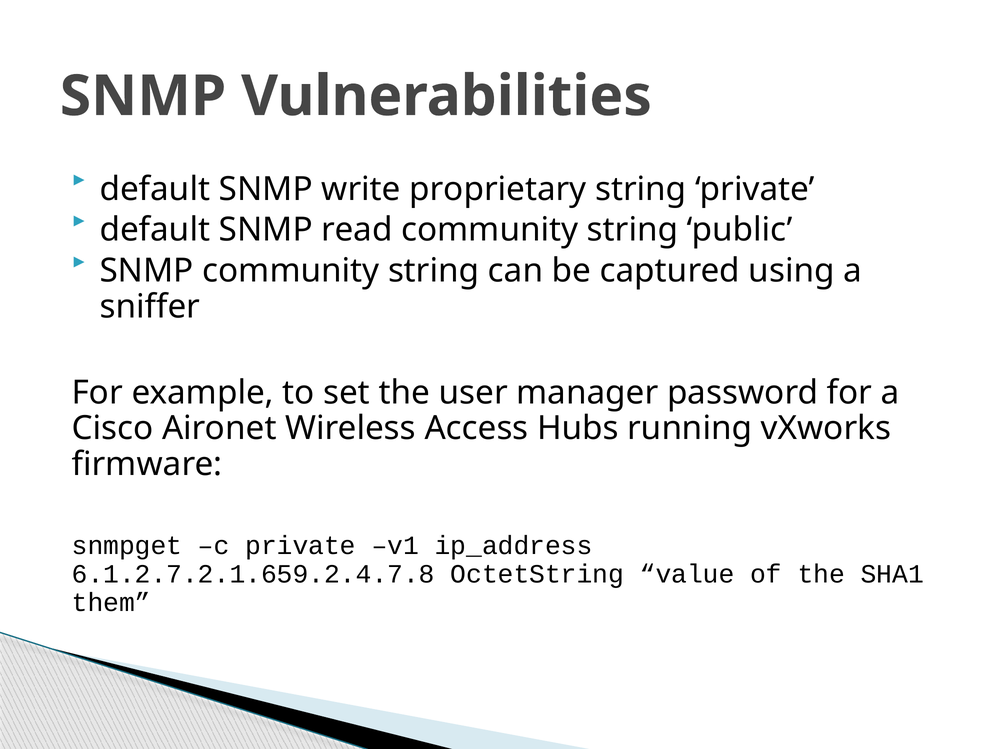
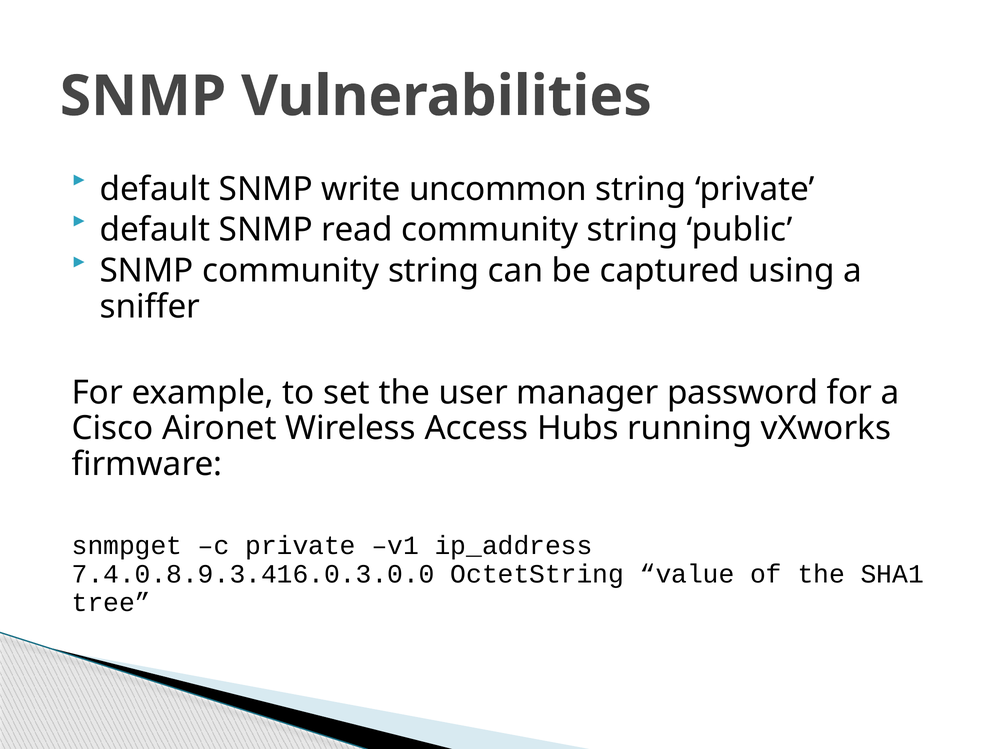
proprietary: proprietary -> uncommon (498, 189)
6.1.2.7.2.1.659.2.4.7.8: 6.1.2.7.2.1.659.2.4.7.8 -> 7.4.0.8.9.3.416.0.3.0.0 (253, 574)
them: them -> tree (111, 603)
